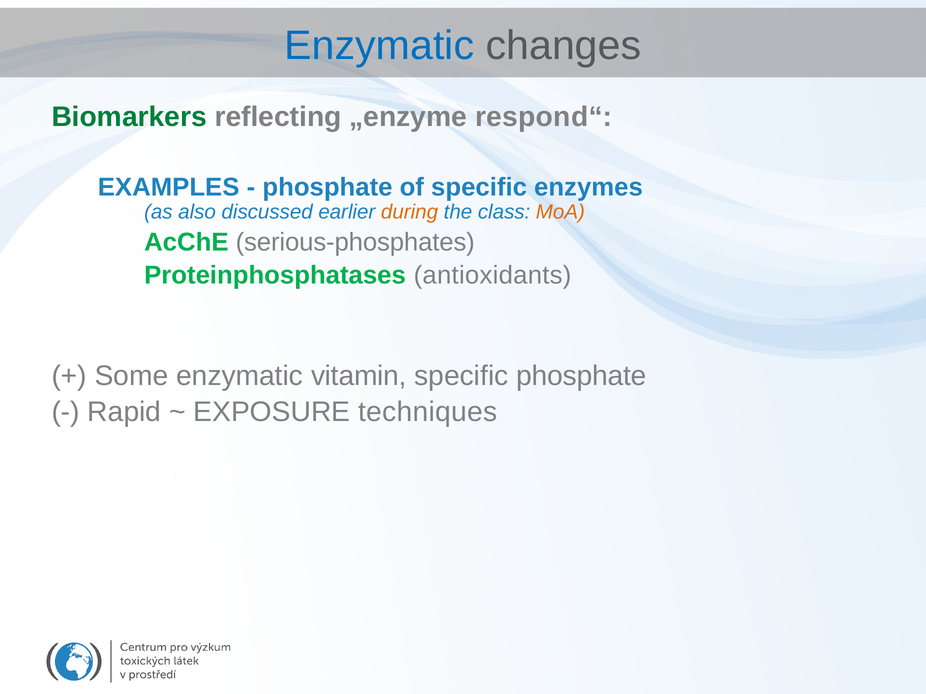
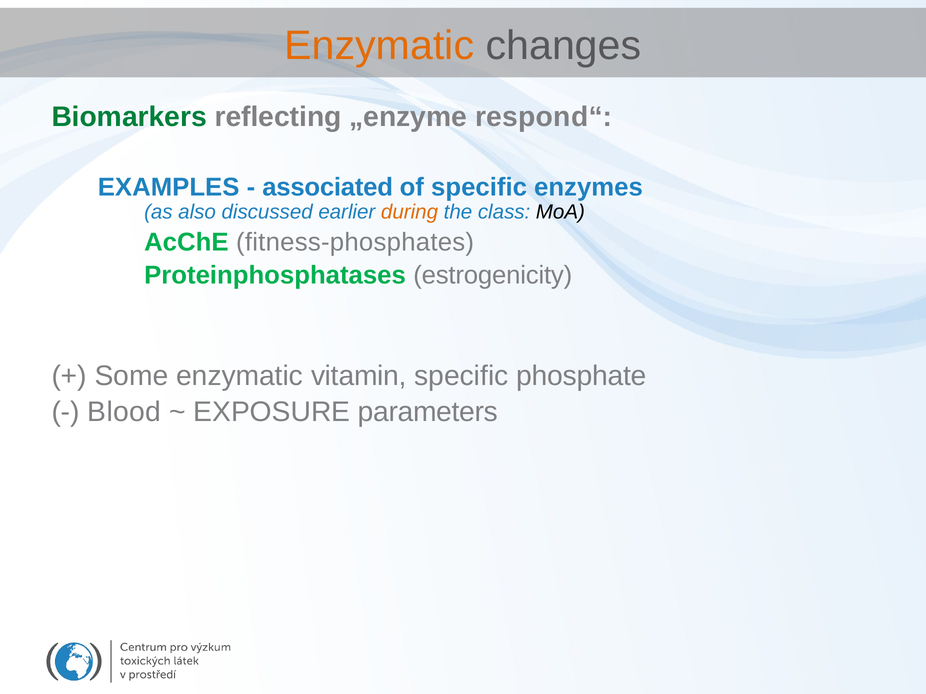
Enzymatic colour: blue -> orange (379, 46)
phosphate: phosphate -> associated (328, 187)
MoA colour: orange -> black (560, 212)
serious-phosphates: serious-phosphates -> fitness-phosphates (355, 242)
antioxidants: antioxidants -> estrogenicity (493, 275)
Rapid: Rapid -> Blood (124, 412)
techniques: techniques -> parameters (428, 412)
